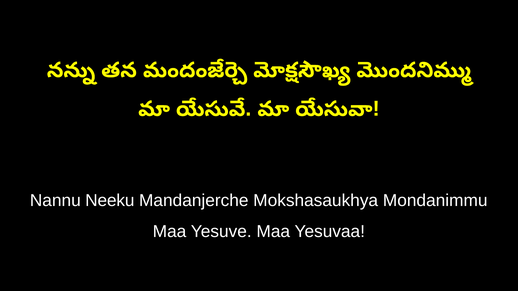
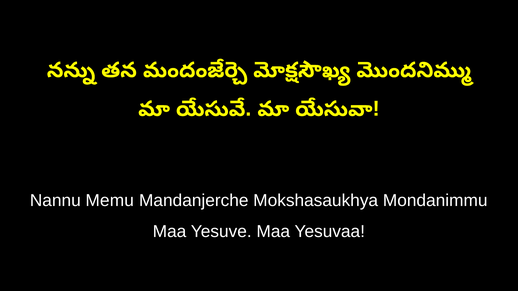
Neeku: Neeku -> Memu (110, 201)
